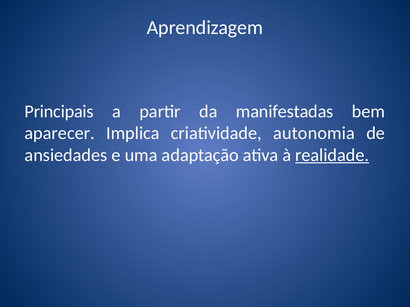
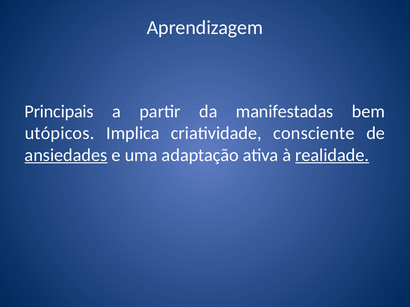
aparecer: aparecer -> utópicos (60, 133)
autonomia: autonomia -> consciente (314, 133)
ansiedades underline: none -> present (66, 155)
